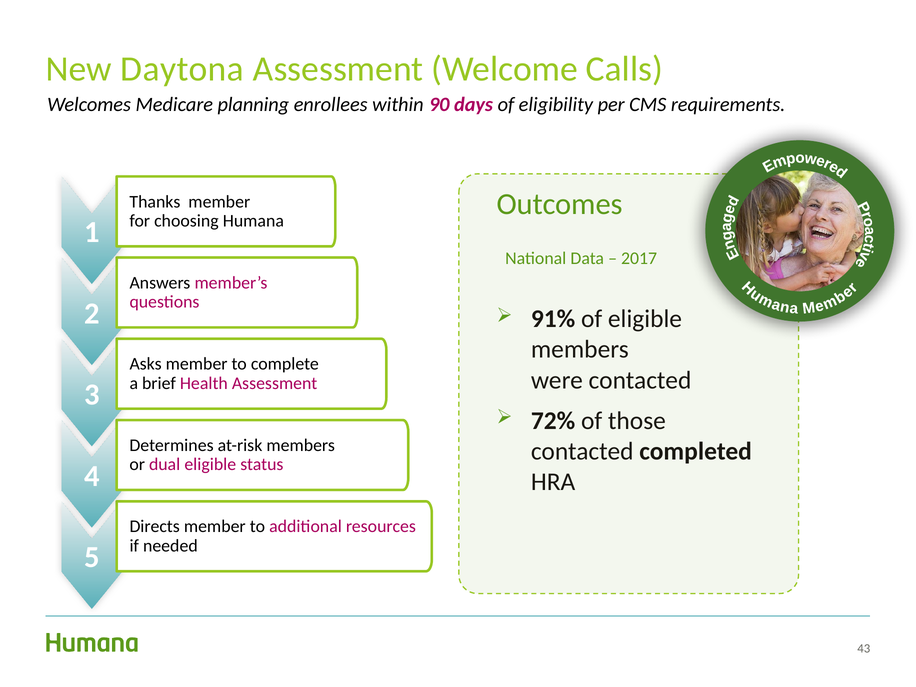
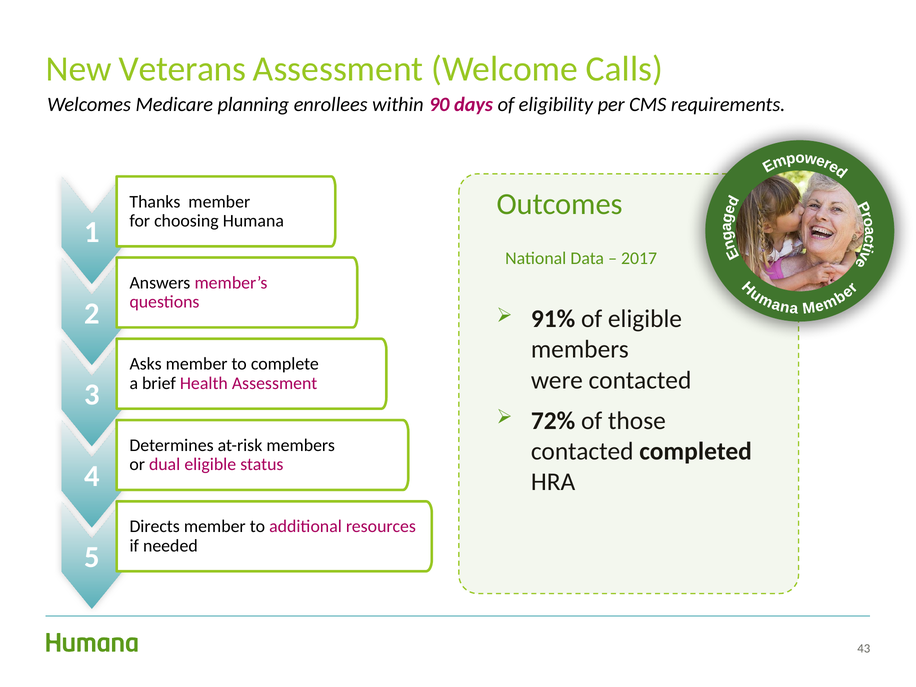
Daytona: Daytona -> Veterans (183, 69)
